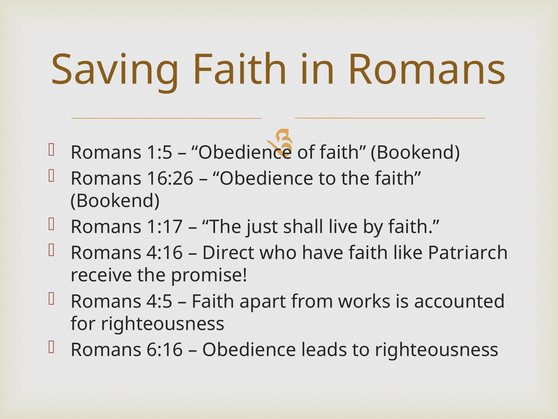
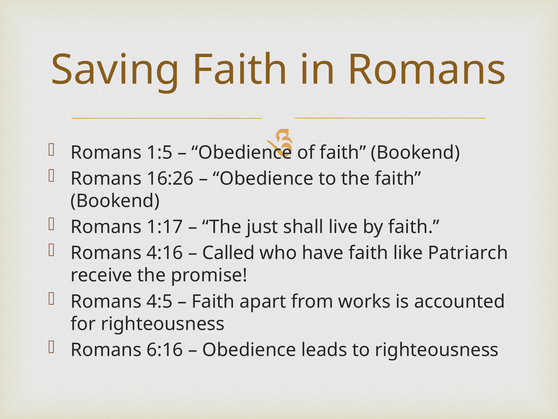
Direct: Direct -> Called (229, 253)
